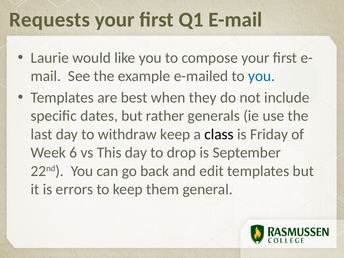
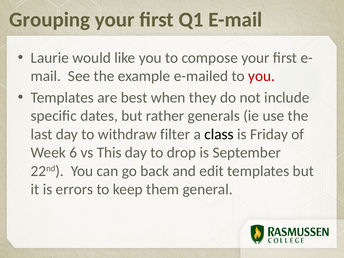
Requests: Requests -> Grouping (50, 20)
you colour: blue -> red (262, 76)
withdraw keep: keep -> filter (175, 134)
